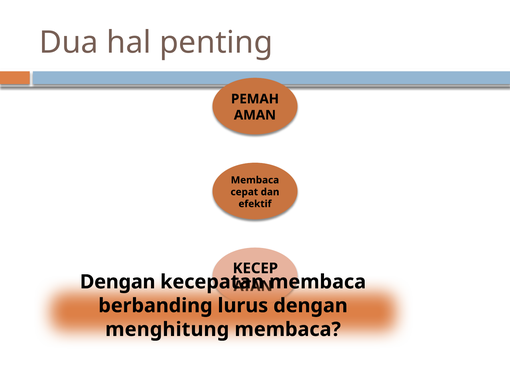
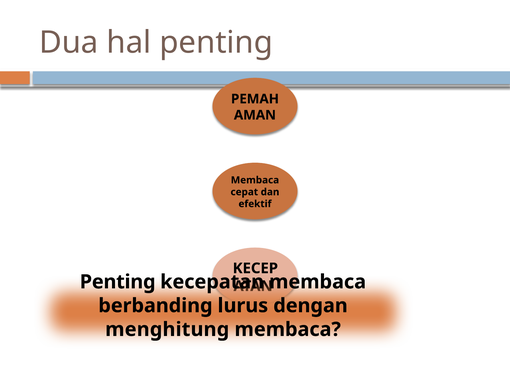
Dengan: Dengan -> Penting (118, 282)
